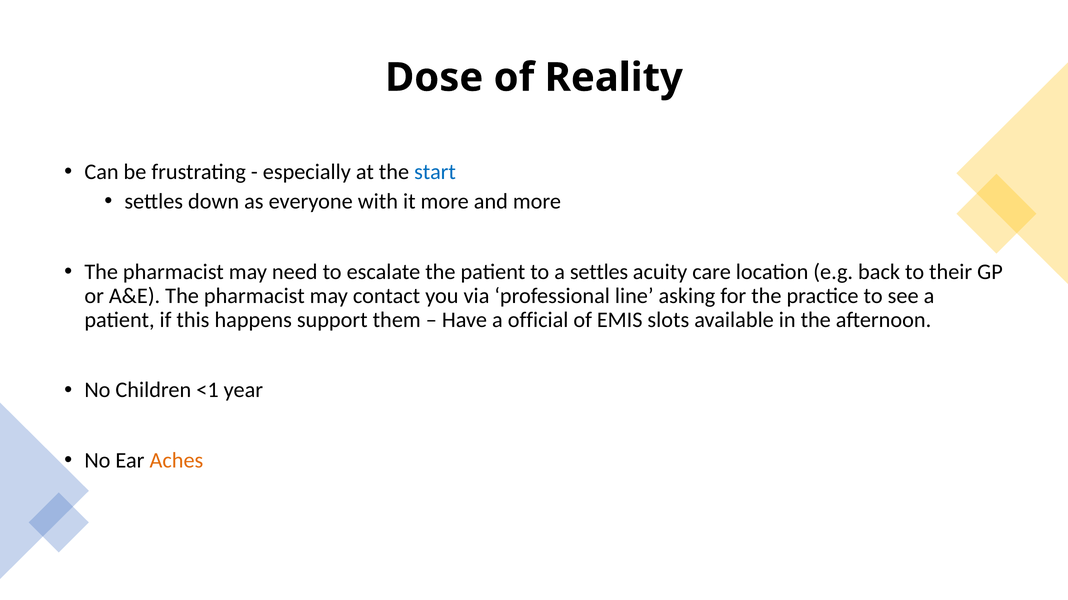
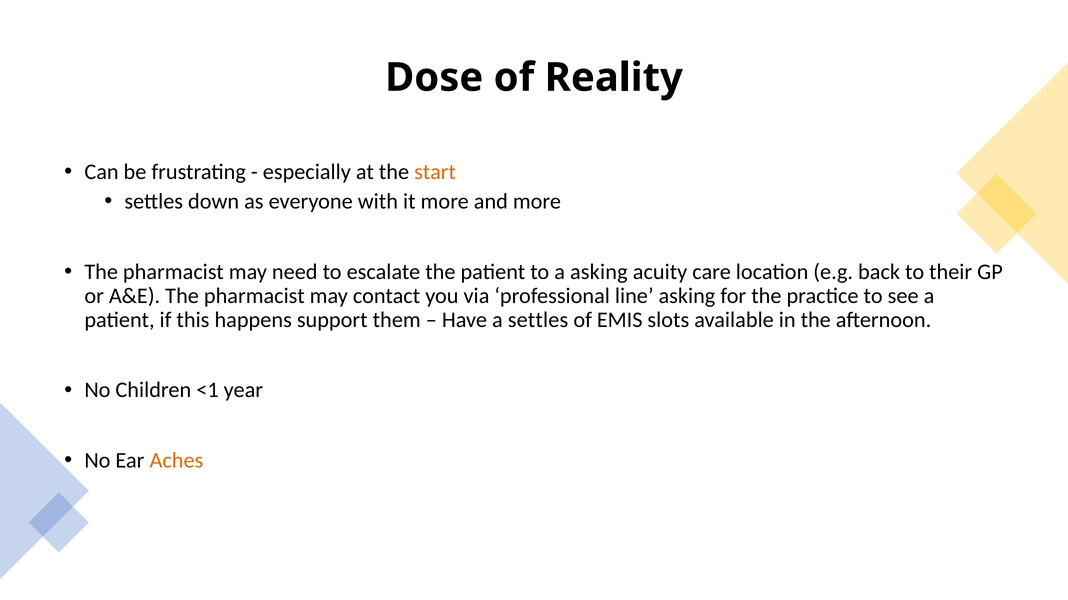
start colour: blue -> orange (435, 172)
a settles: settles -> asking (599, 272)
a official: official -> settles (538, 320)
